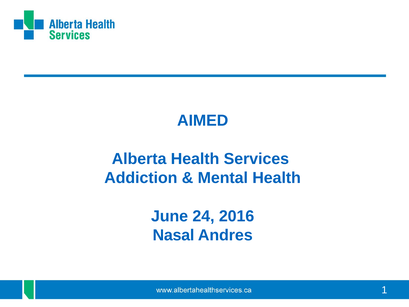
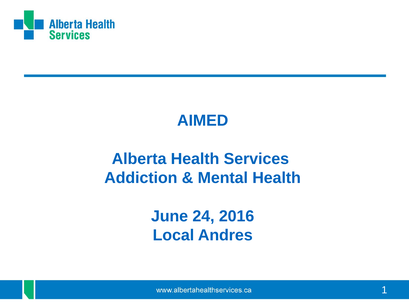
Nasal: Nasal -> Local (173, 235)
